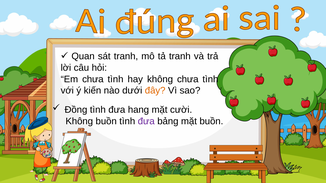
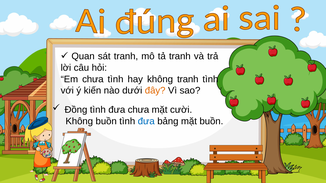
không chưa: chưa -> tranh (188, 79)
đưa hang: hang -> chưa (139, 110)
đưa colour: purple -> blue (146, 121)
